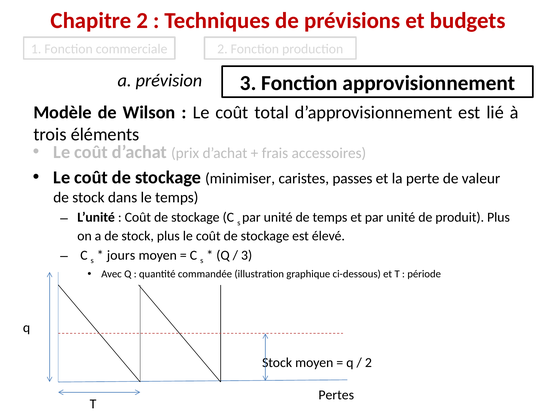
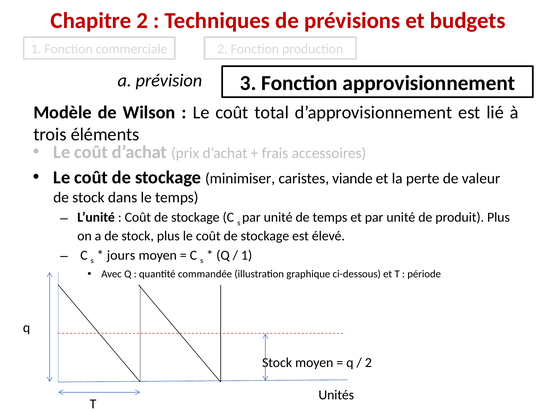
passes: passes -> viande (352, 179)
3: 3 -> 1 (247, 255)
Pertes: Pertes -> Unités (336, 395)
